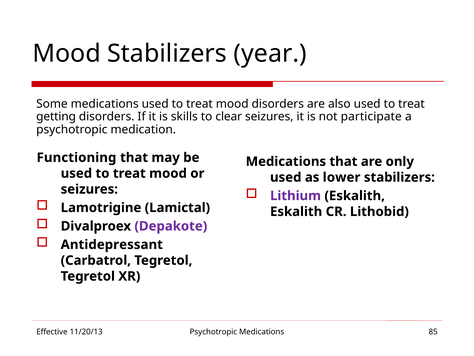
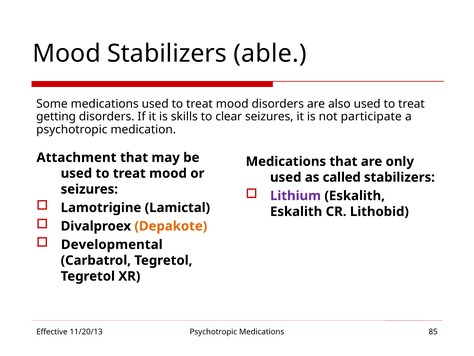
year: year -> able (270, 53)
Functioning: Functioning -> Attachment (76, 157)
lower: lower -> called (342, 177)
Depakote colour: purple -> orange (171, 226)
Antidepressant: Antidepressant -> Developmental (112, 244)
